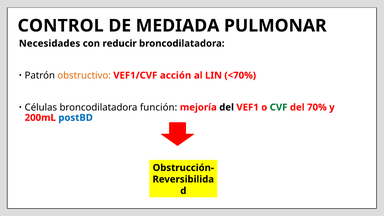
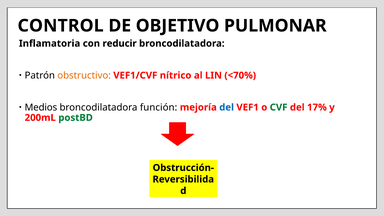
MEDIADA: MEDIADA -> OBJETIVO (178, 26)
Necesidades: Necesidades -> Inflamatoria (50, 43)
acción: acción -> nítrico (176, 75)
Células: Células -> Medios (41, 107)
del colour: black -> blue (227, 107)
70%: 70% -> 17% (317, 107)
postBD colour: blue -> green (76, 118)
